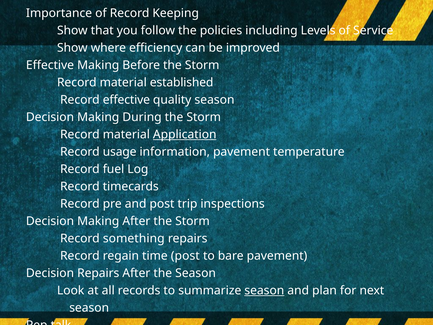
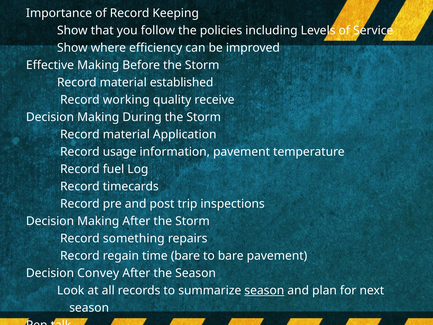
Record effective: effective -> working (126, 100)
quality season: season -> receive (215, 100)
Application underline: present -> none (185, 134)
time post: post -> bare (185, 256)
Decision Repairs: Repairs -> Convey (98, 273)
